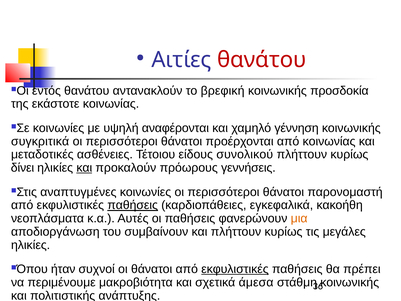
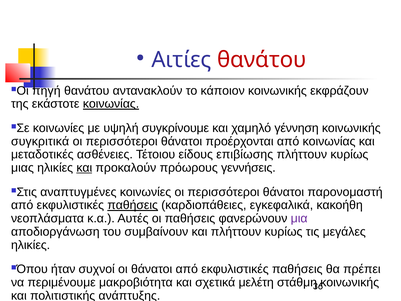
εντός: εντός -> πηγή (46, 91)
βρεφική: βρεφική -> κάποιον (223, 91)
προσδοκία: προσδοκία -> εκφράζουν (339, 91)
κοινωνίας underline: none -> present (111, 104)
αναφέρονται: αναφέρονται -> συγκρίνουμε (175, 128)
συνολικού: συνολικού -> επιβίωσης (245, 154)
δίνει: δίνει -> μιας (22, 168)
μια colour: orange -> purple (299, 218)
εκφυλιστικές underline: present -> none (235, 269)
άμεσα: άμεσα -> μελέτη (256, 282)
